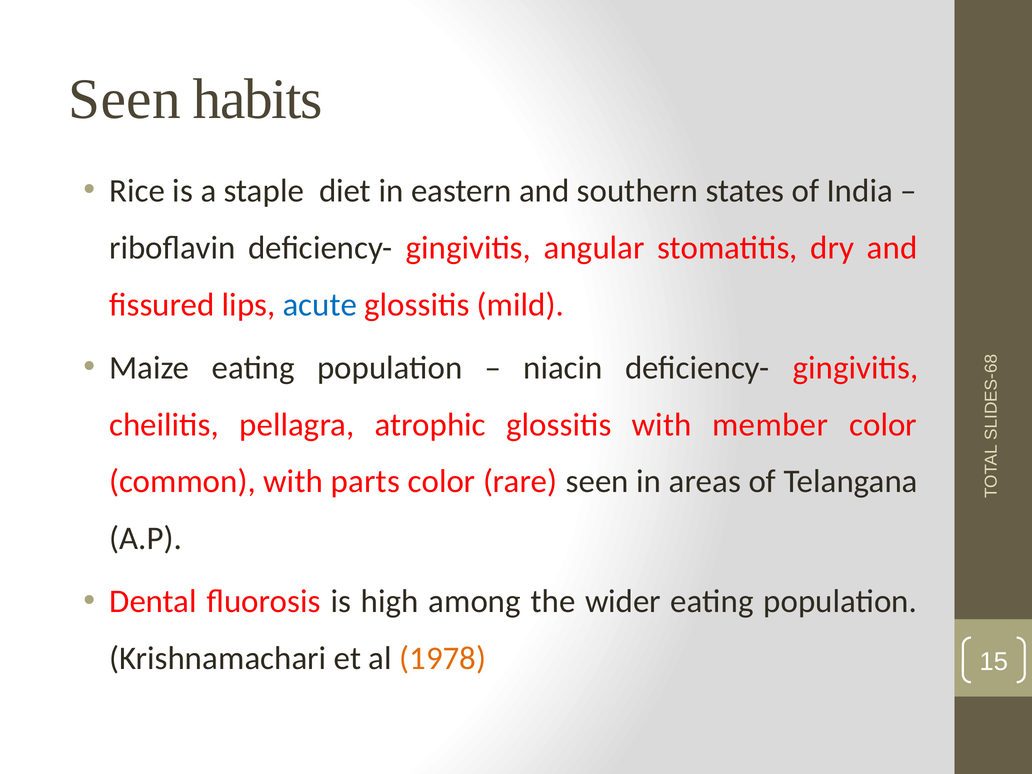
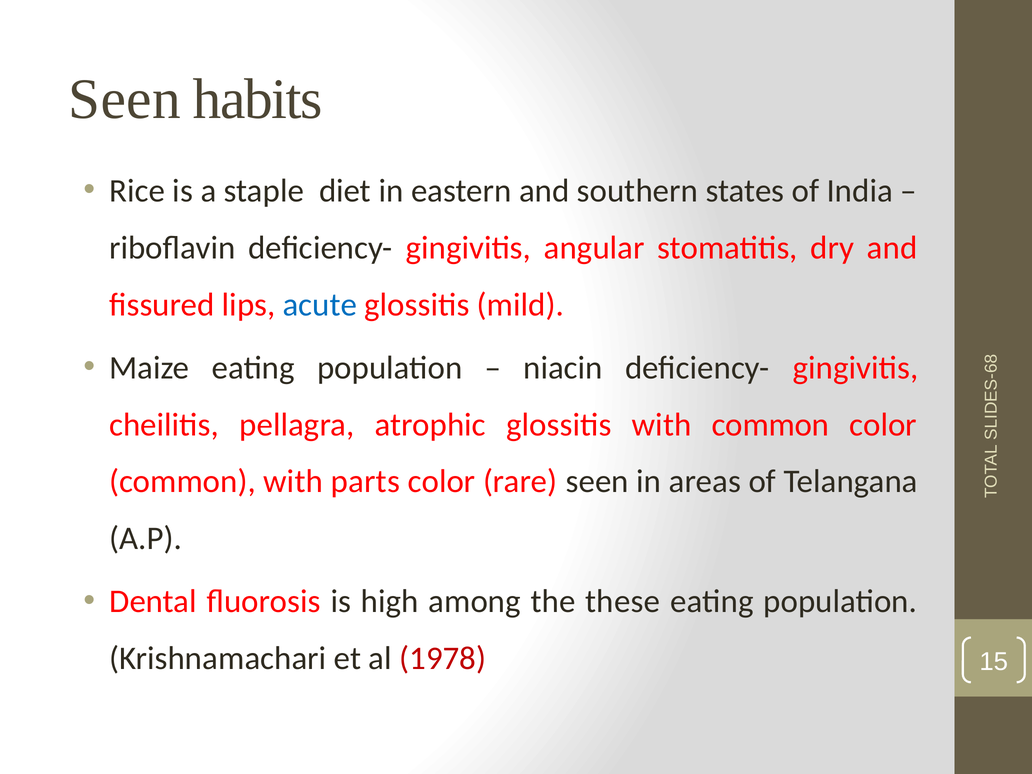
with member: member -> common (771, 425)
wider: wider -> these (623, 602)
1978 colour: orange -> red (443, 659)
